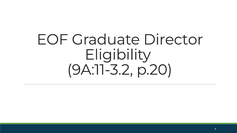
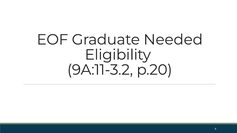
Director: Director -> Needed (173, 40)
